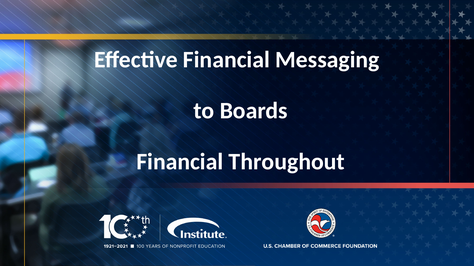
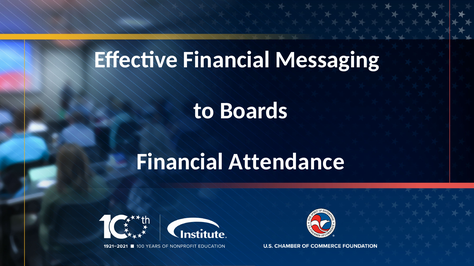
Throughout: Throughout -> Attendance (287, 162)
